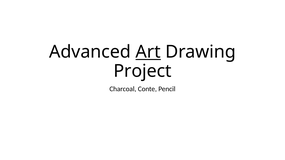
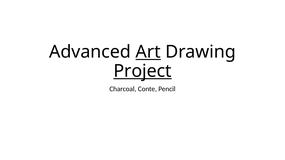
Project underline: none -> present (143, 71)
